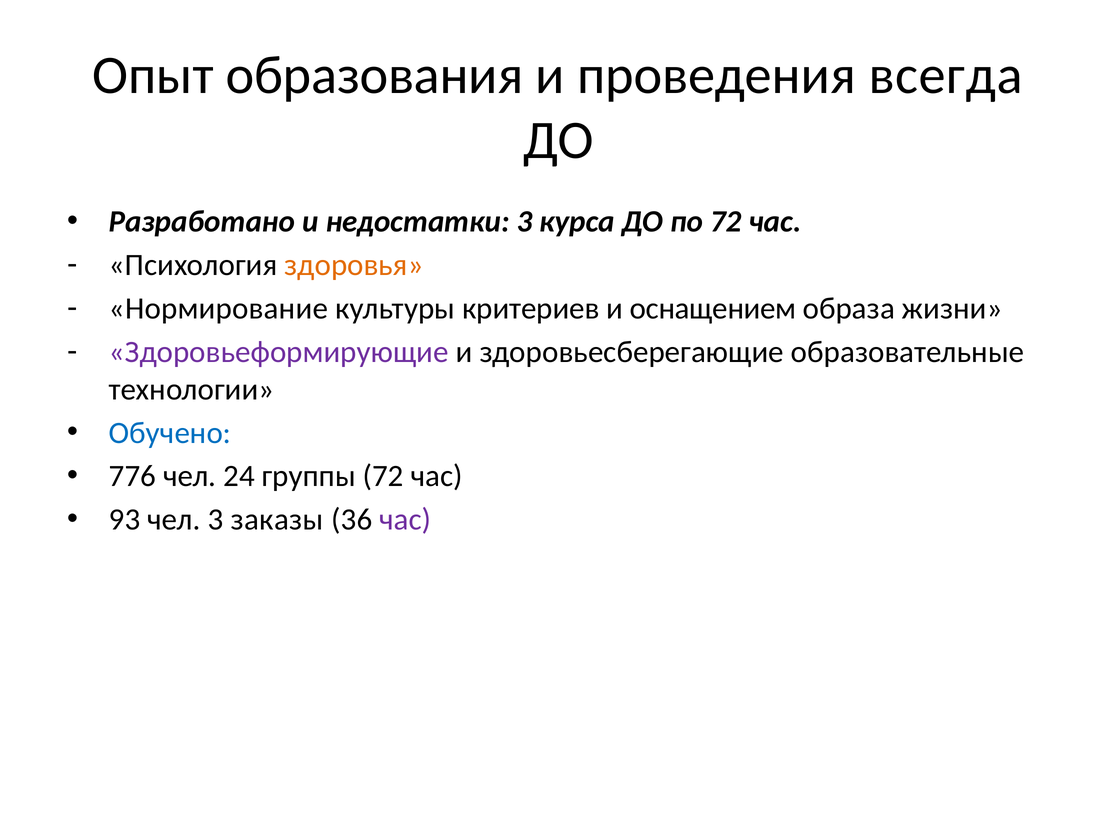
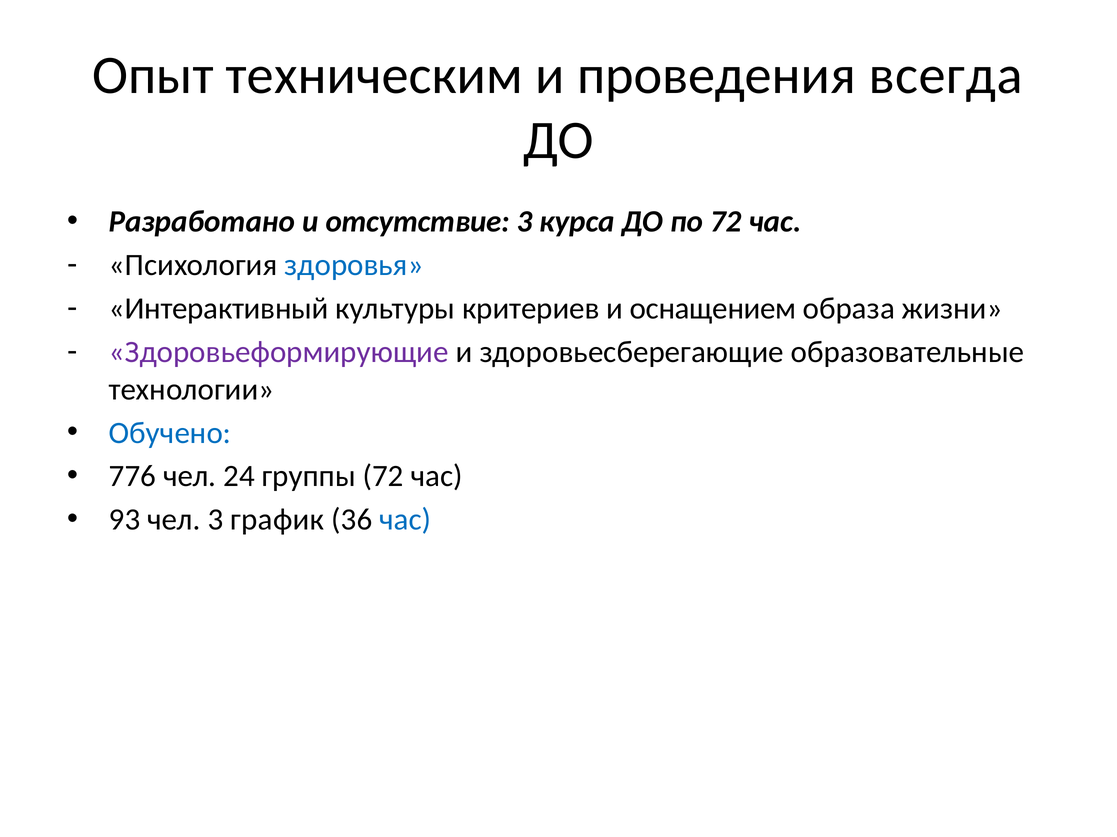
образования: образования -> техническим (374, 75)
недостатки: недостатки -> отсутствие (418, 222)
здоровья colour: orange -> blue (354, 265)
Нормирование: Нормирование -> Интерактивный (219, 309)
заказы: заказы -> график (277, 520)
час colour: purple -> blue (405, 520)
